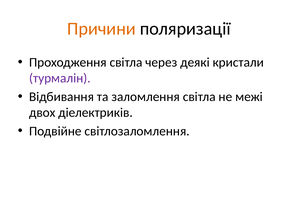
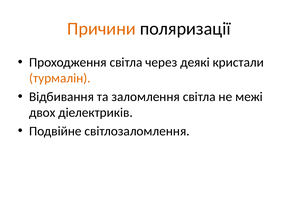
турмалін colour: purple -> orange (60, 78)
